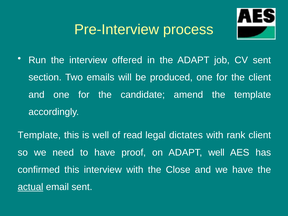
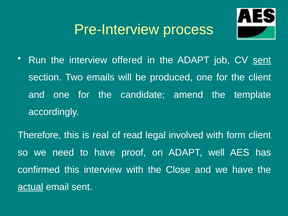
sent underline: none -> present (262, 60)
Template: Template -> Therefore (39, 135)
is well: well -> real (101, 135)
dictates: dictates -> involved (186, 135)
rank: rank -> form (236, 135)
